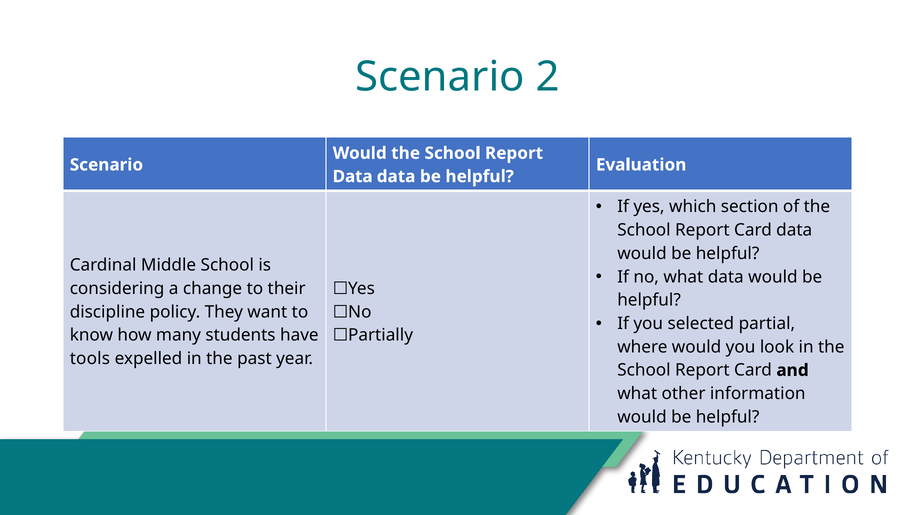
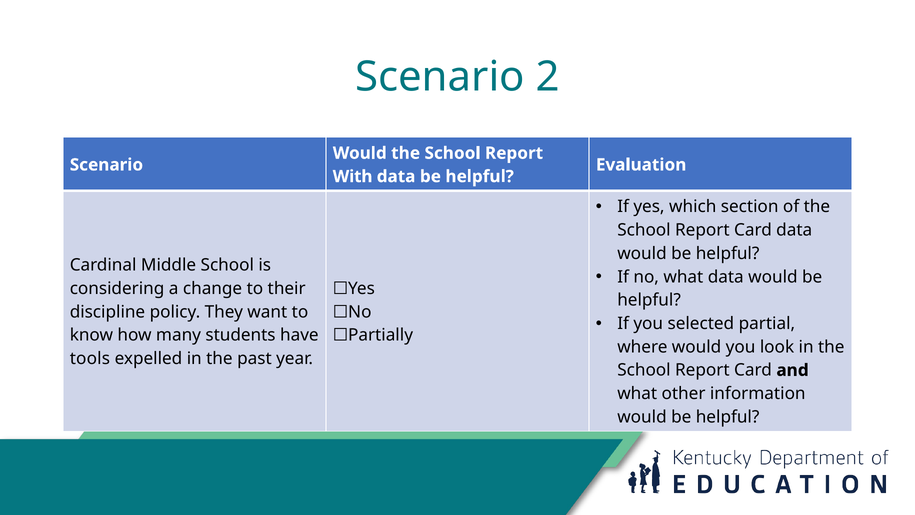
Data: Data -> With (353, 176)
